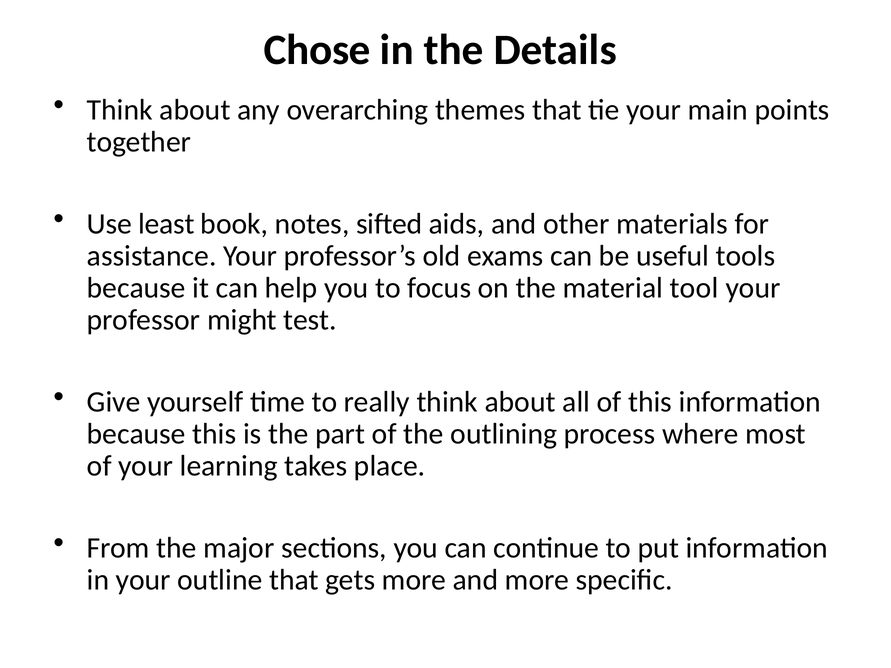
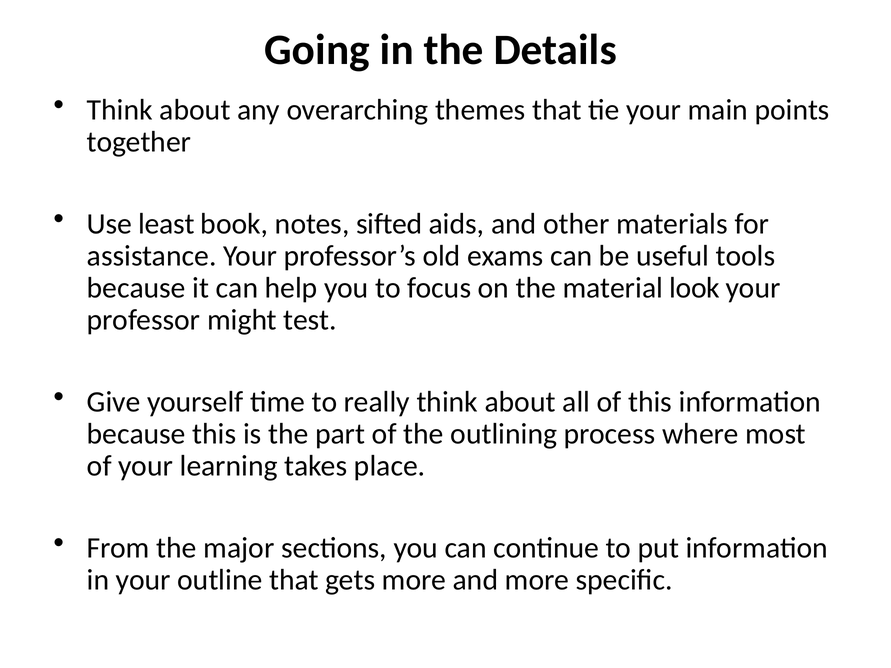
Chose: Chose -> Going (317, 50)
tool: tool -> look (695, 288)
